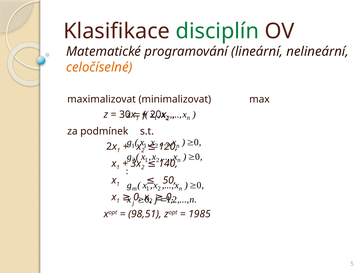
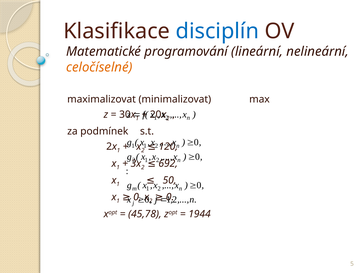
disciplín colour: green -> blue (217, 31)
140: 140 -> 692 (168, 163)
98,51: 98,51 -> 45,78 (145, 214)
1985: 1985 -> 1944 (199, 214)
